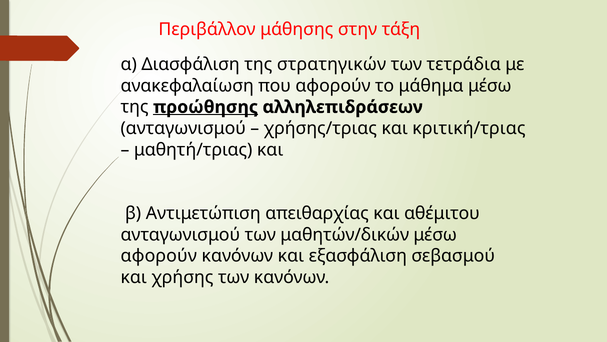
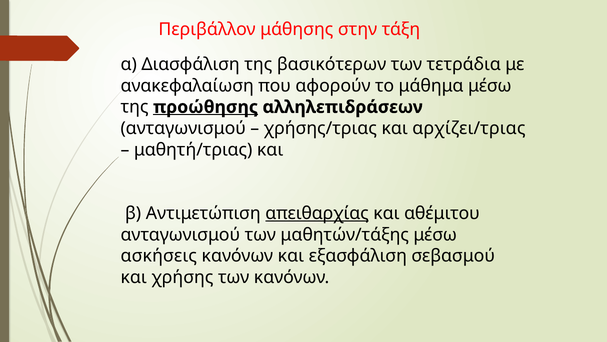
στρατηγικών: στρατηγικών -> βασικότερων (332, 64)
κριτική/τριας: κριτική/τριας -> αρχίζει/τριας (469, 128)
απειθαρχίας underline: none -> present (317, 213)
μαθητών/δικών: μαθητών/δικών -> μαθητών/τάξης (345, 234)
αφορούν: αφορούν -> ασκήσεις (159, 256)
